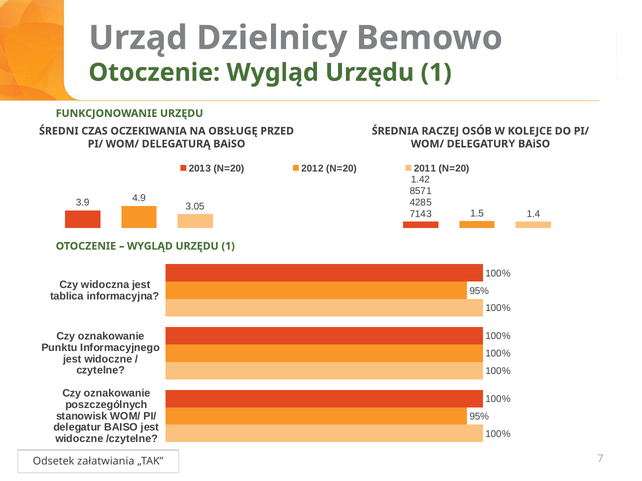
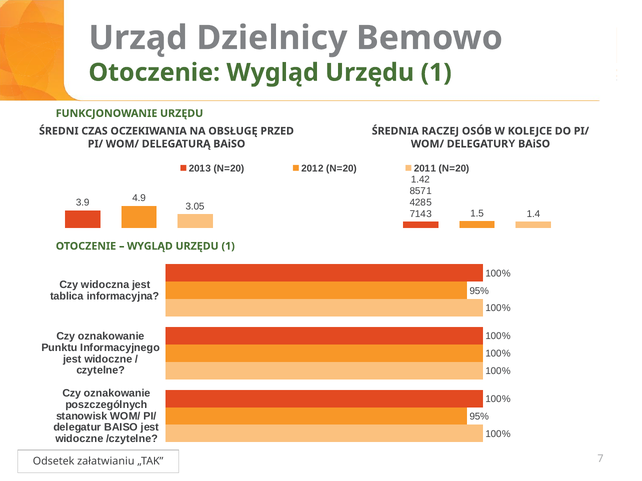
załatwiania: załatwiania -> załatwianiu (106, 462)
